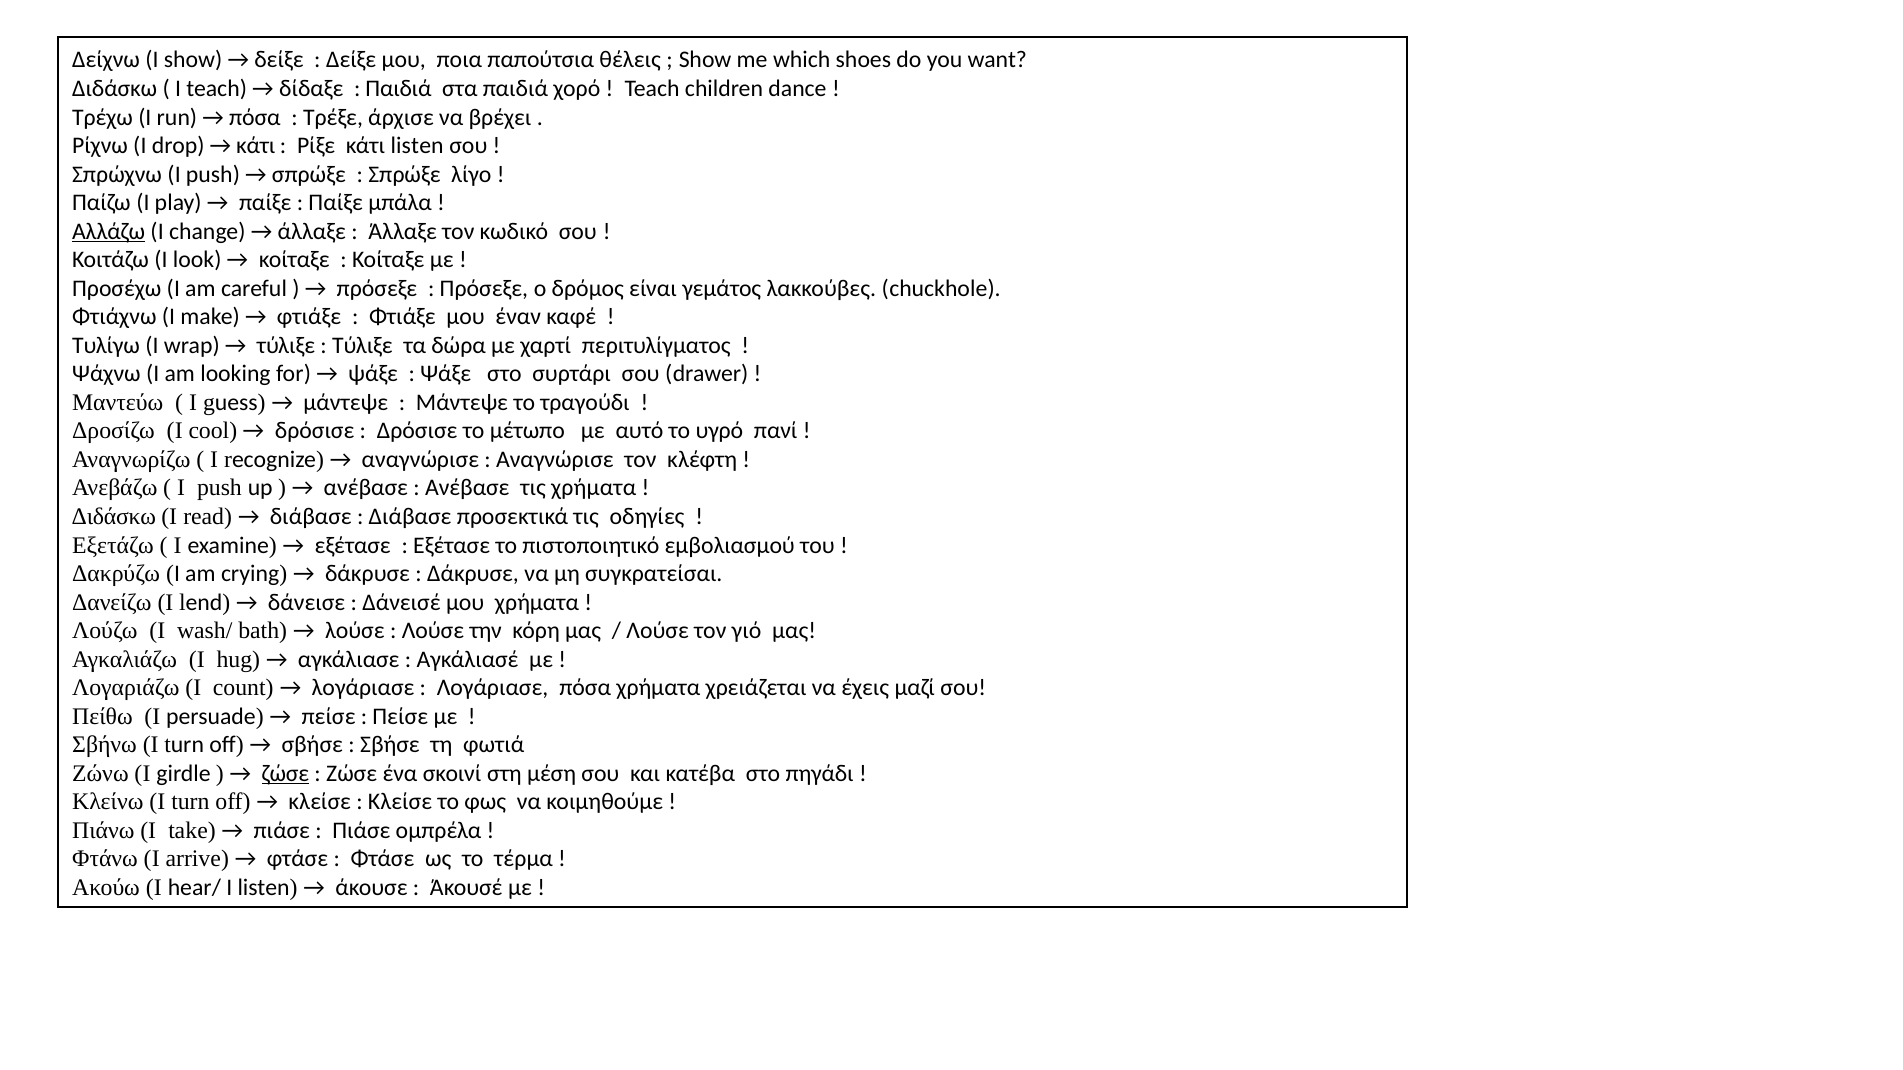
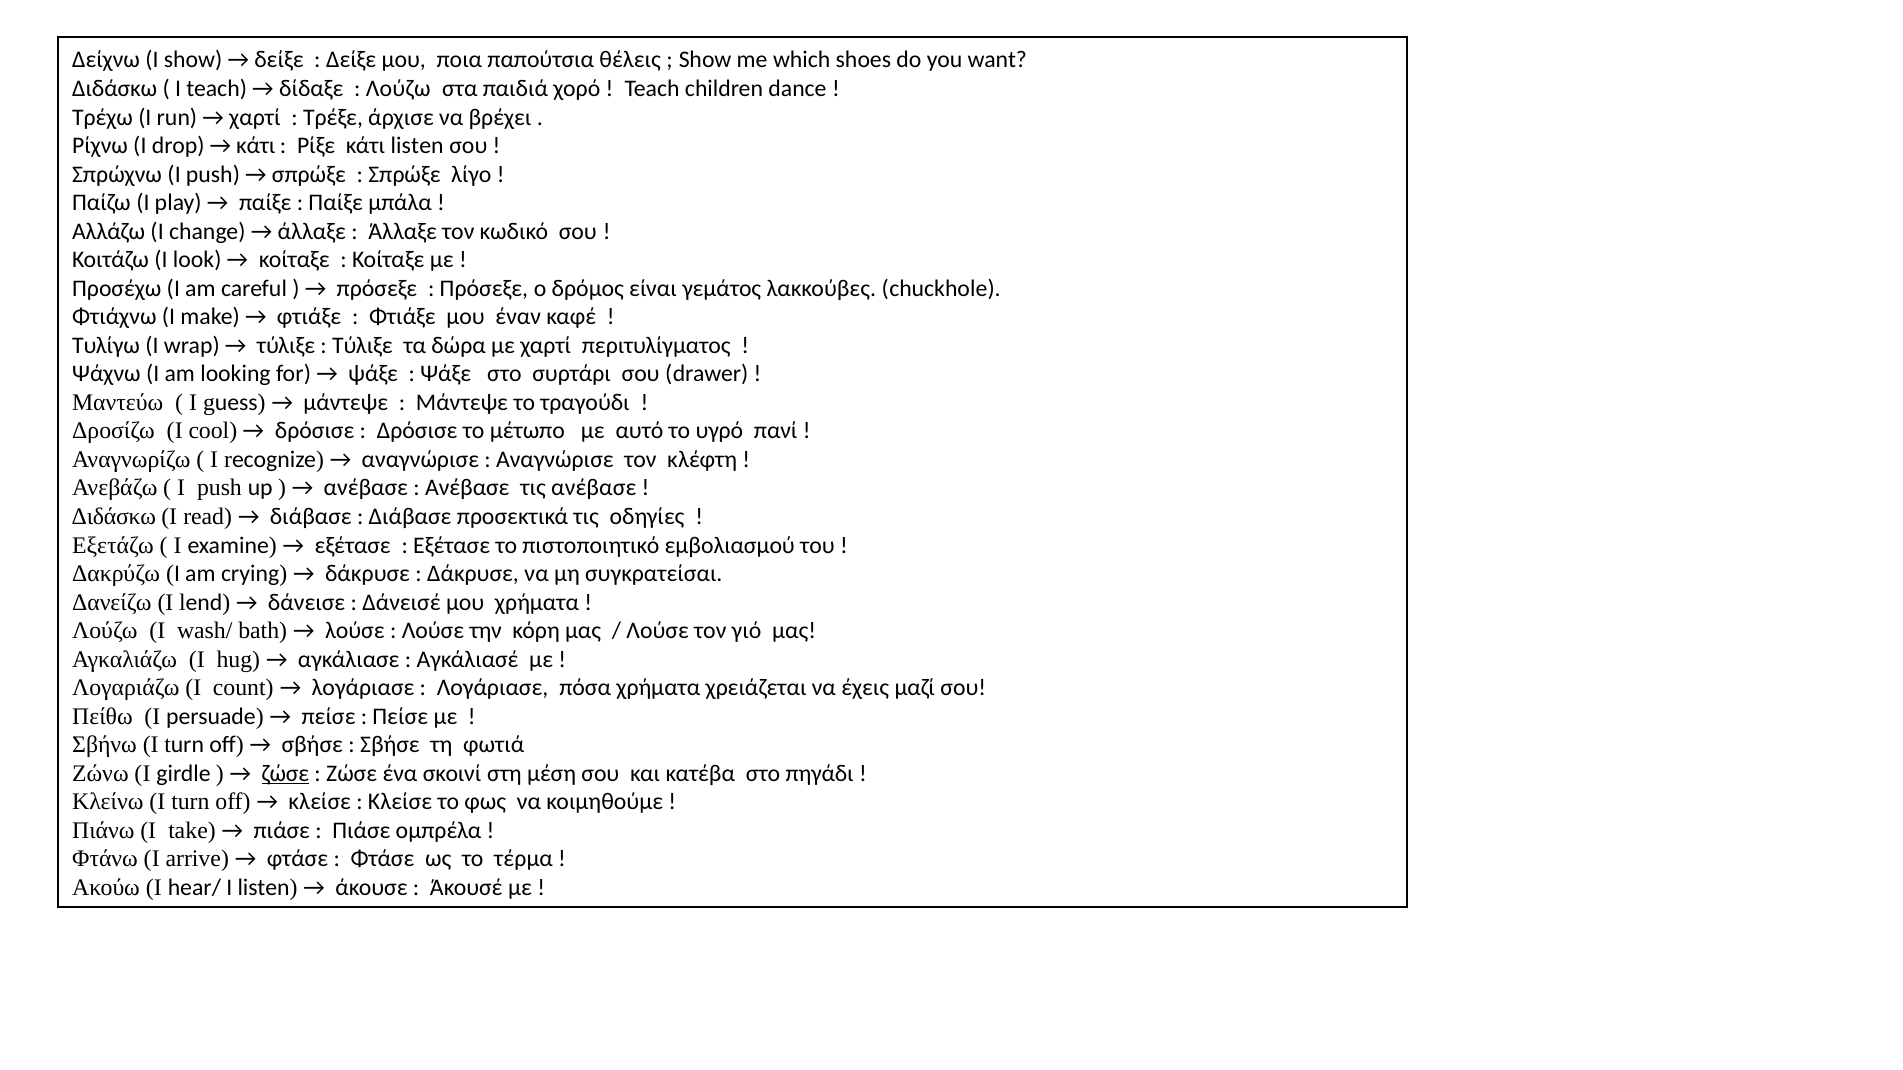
Παιδιά: Παιδιά -> Λούζω (398, 89)
πόσα: πόσα -> χαρτί (255, 117)
Αλλάζω underline: present -> none (109, 231)
τις χρήματα: χρήματα -> ανέβασε (594, 488)
